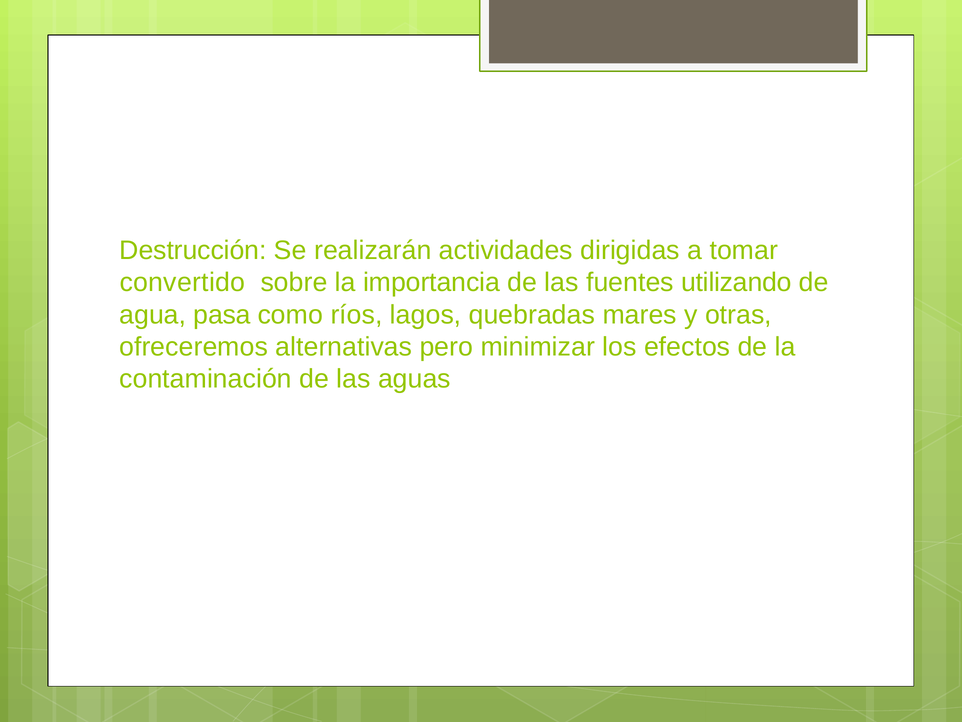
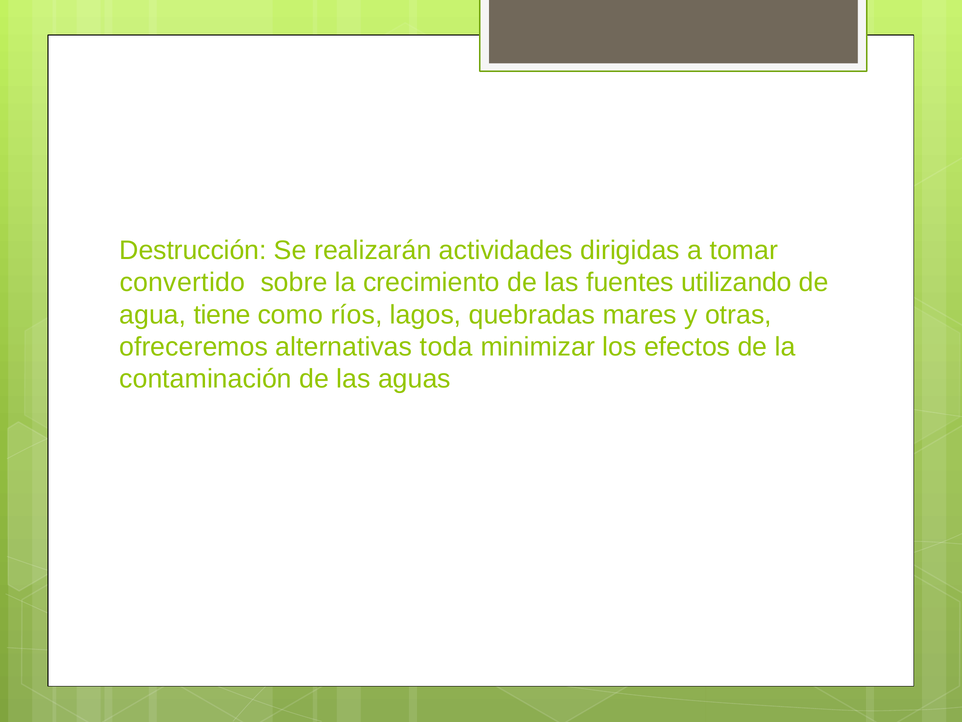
importancia: importancia -> crecimiento (431, 282)
pasa: pasa -> tiene (222, 315)
pero: pero -> toda (446, 347)
